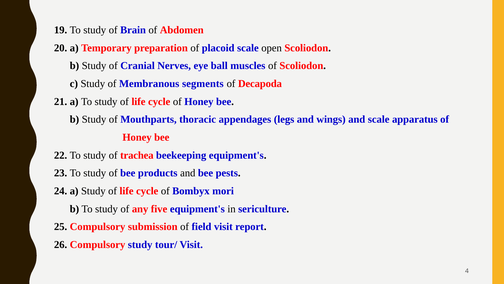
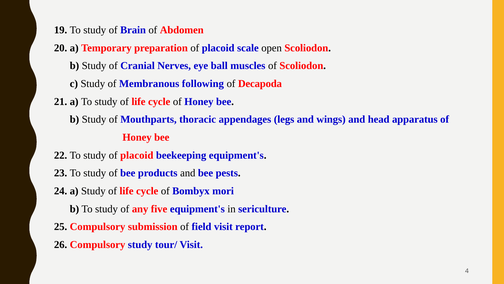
segments: segments -> following (203, 84)
and scale: scale -> head (379, 119)
study of trachea: trachea -> placoid (137, 155)
